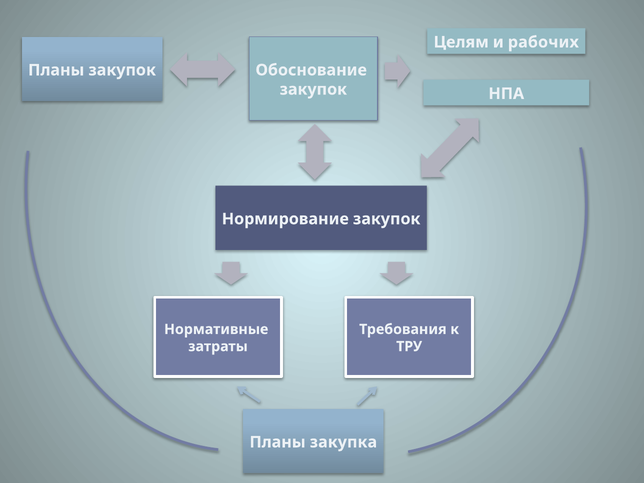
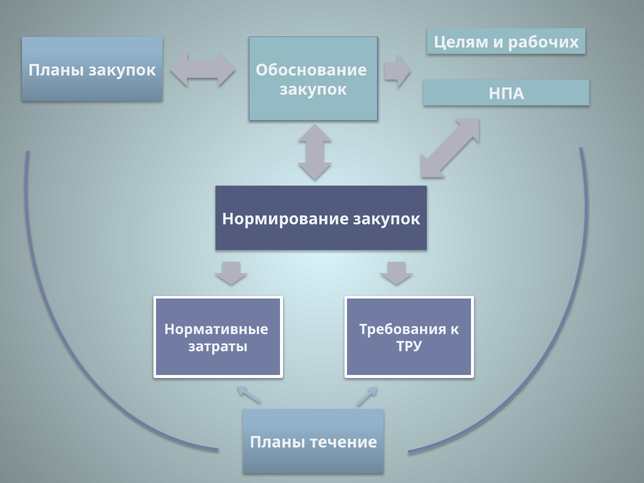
закупка: закупка -> течение (344, 442)
